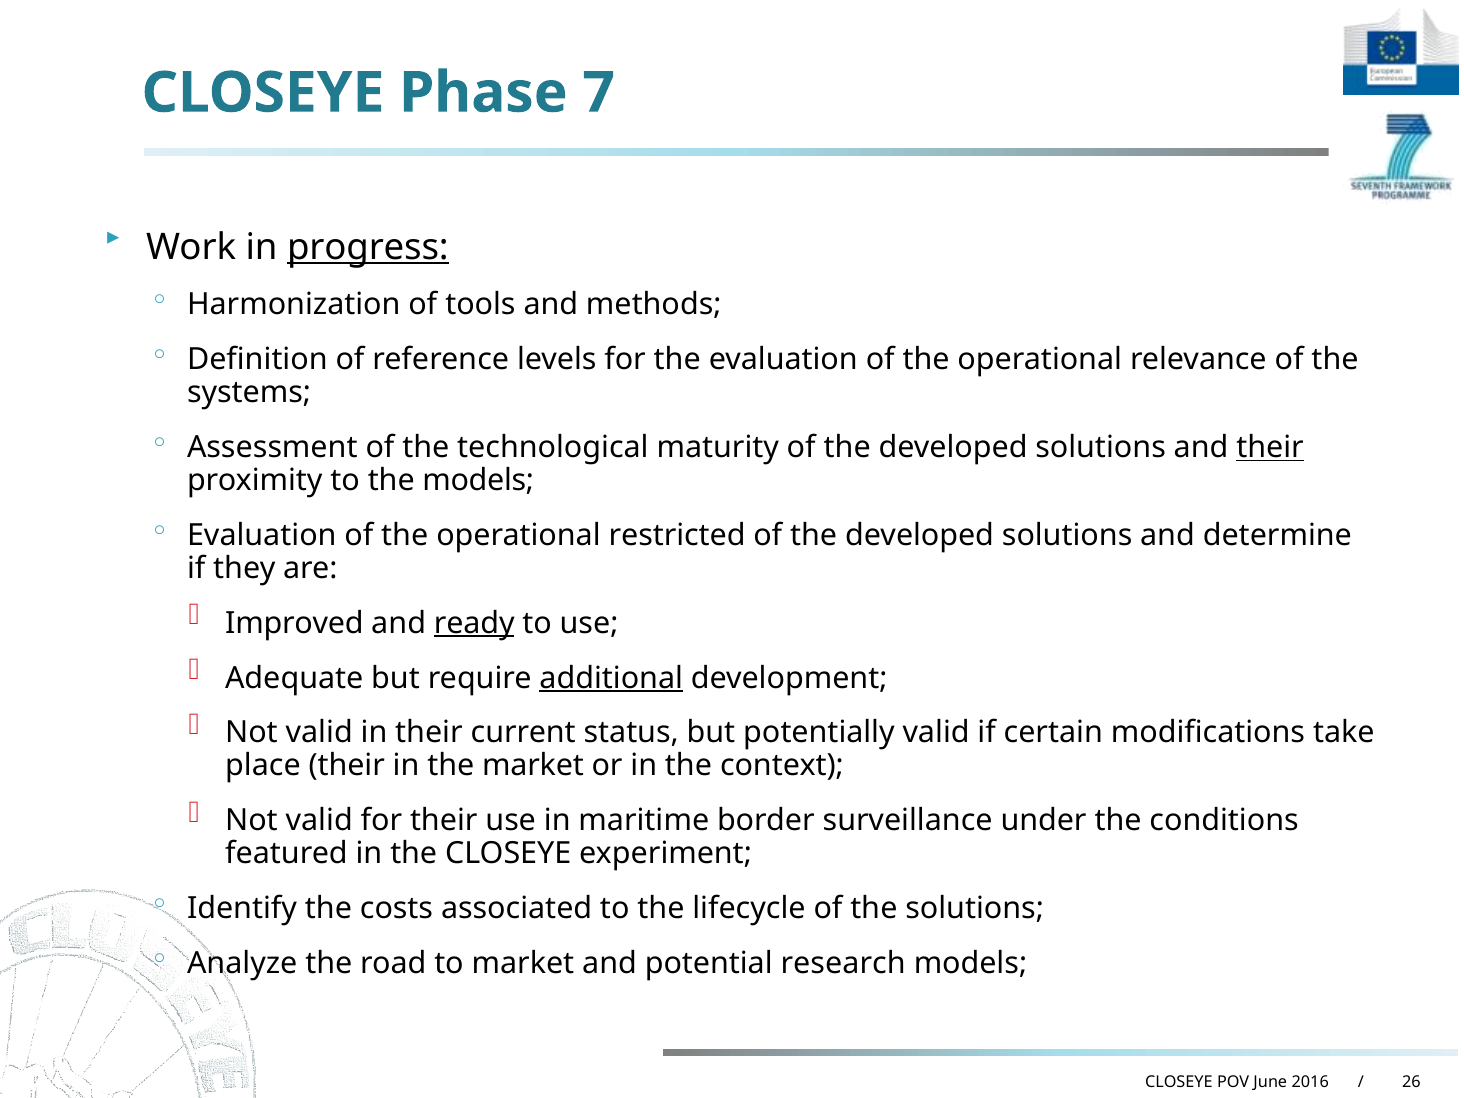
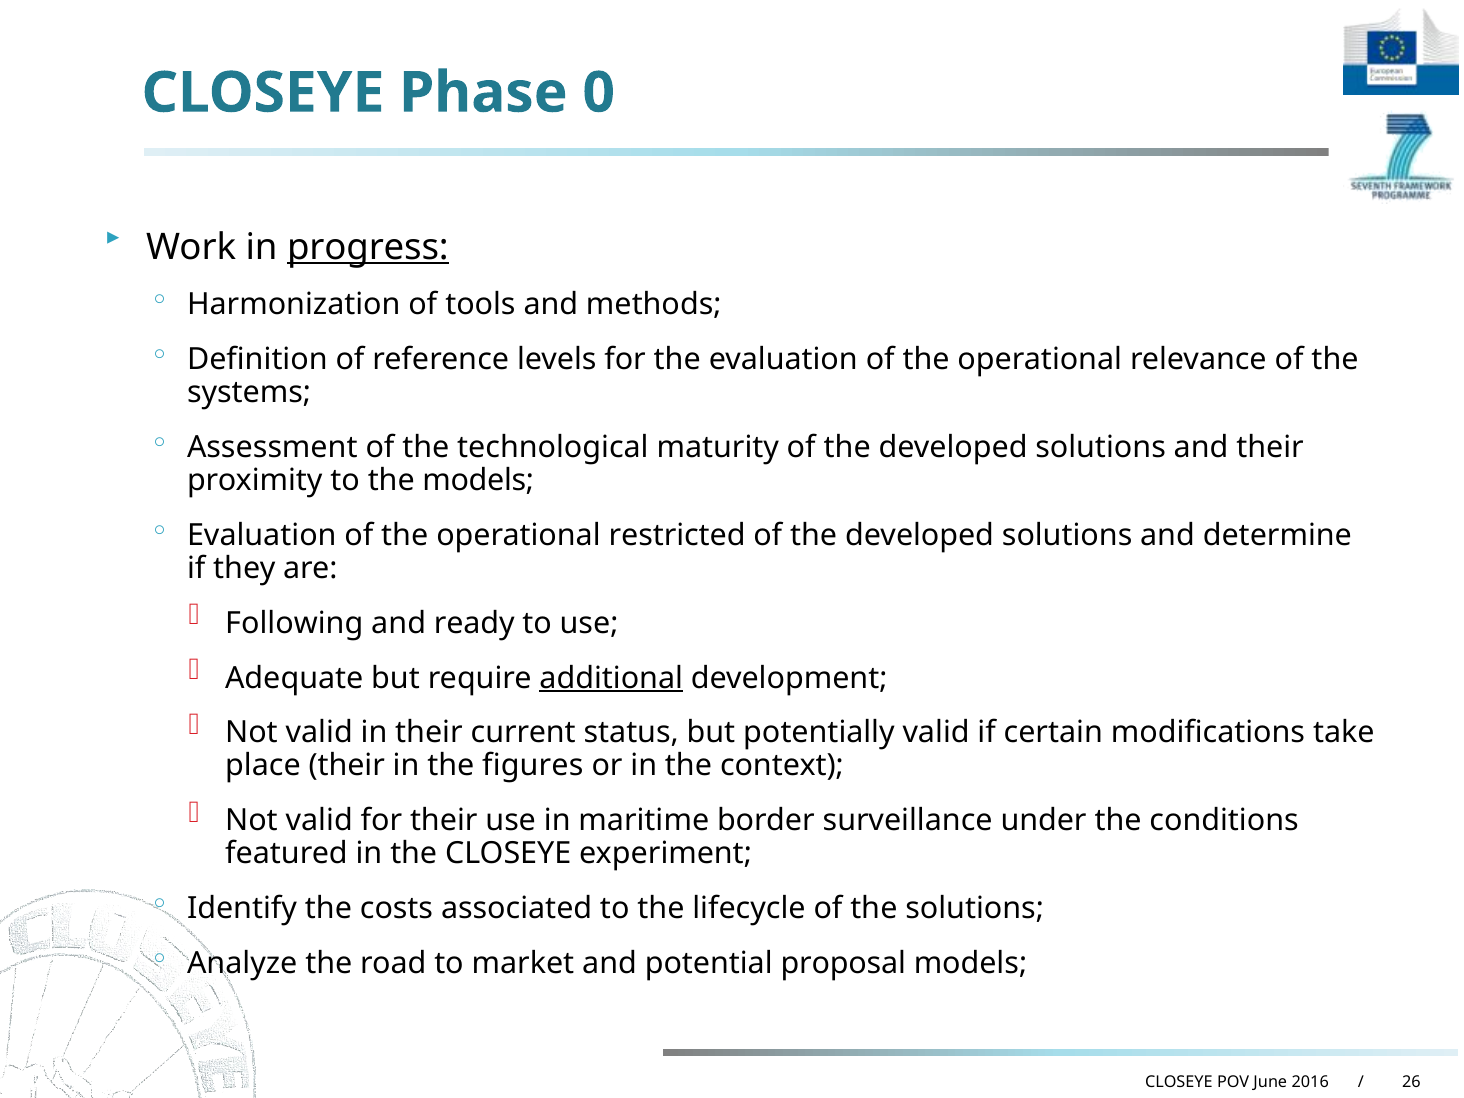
7: 7 -> 0 (599, 93)
their underline: present -> none (1270, 447)
Improved: Improved -> Following (294, 623)
ready underline: present -> none (474, 623)
the market: market -> figures (533, 766)
research: research -> proposal (843, 963)
